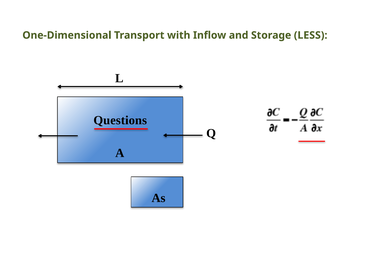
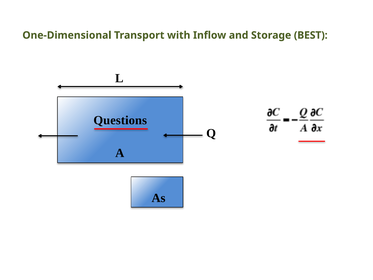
LESS: LESS -> BEST (311, 35)
